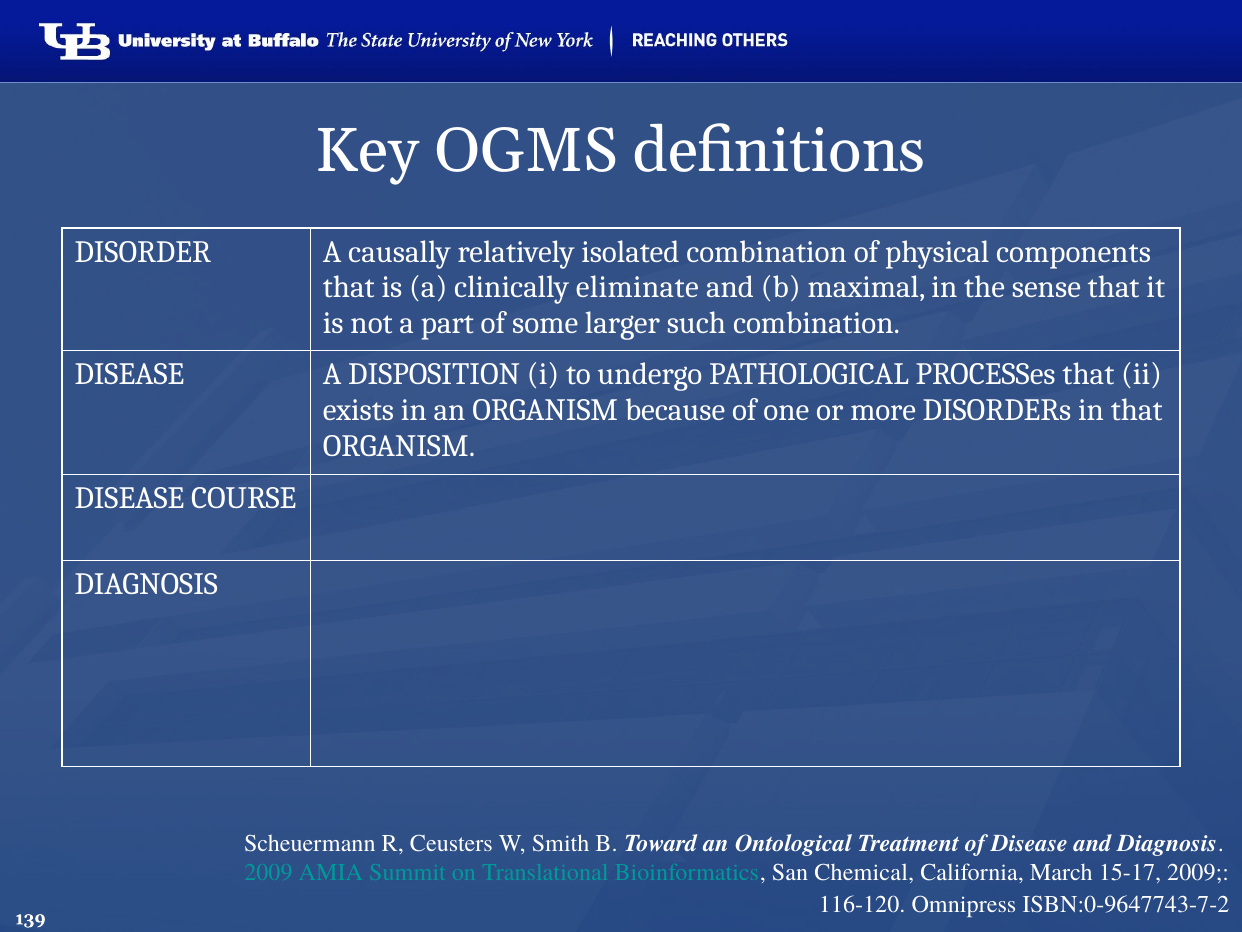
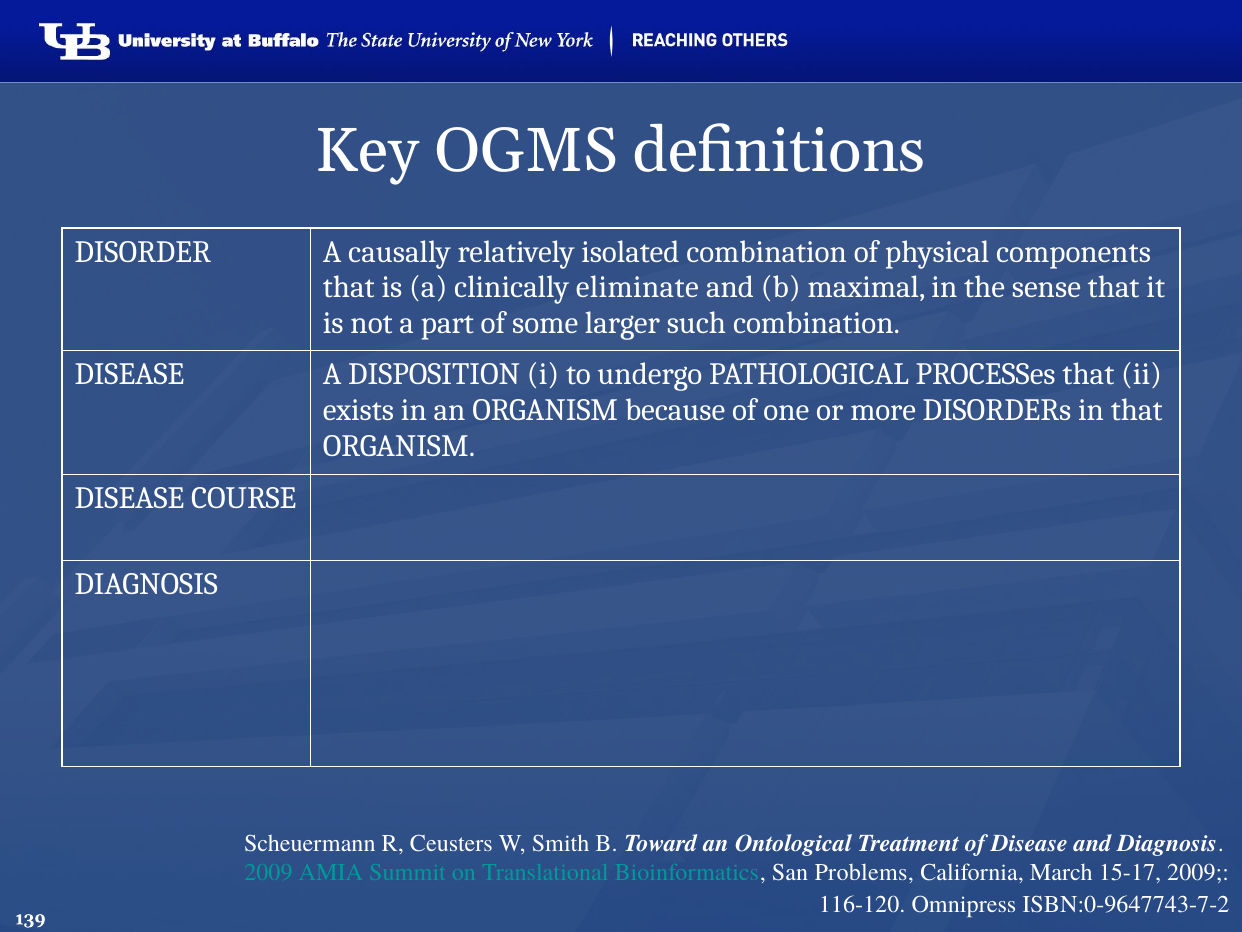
Chemical: Chemical -> Problems (864, 872)
